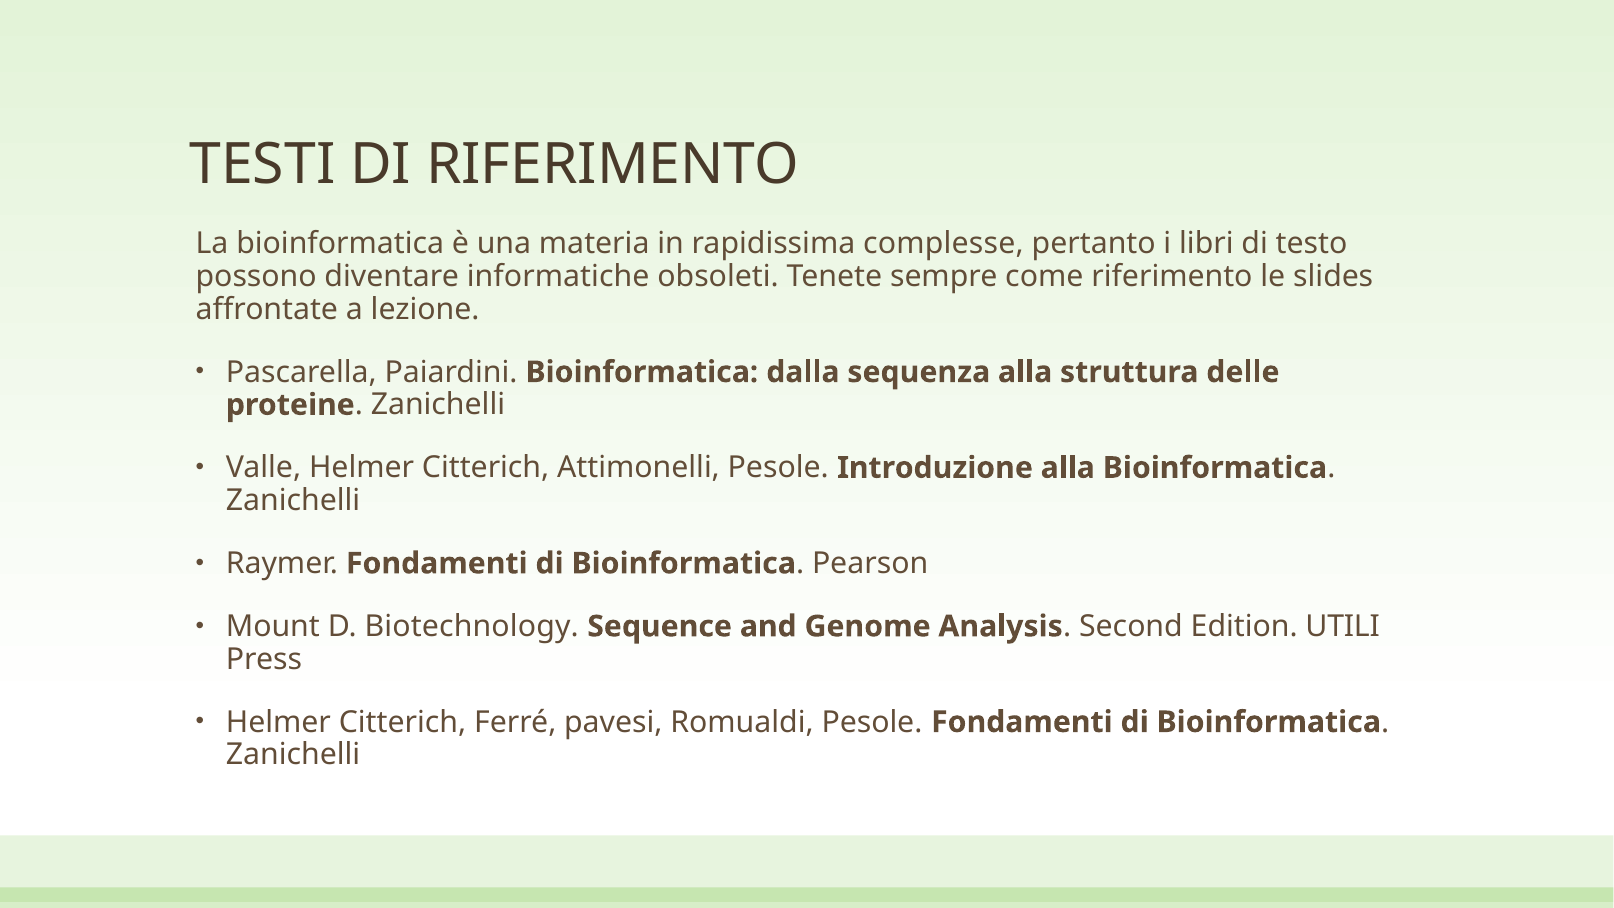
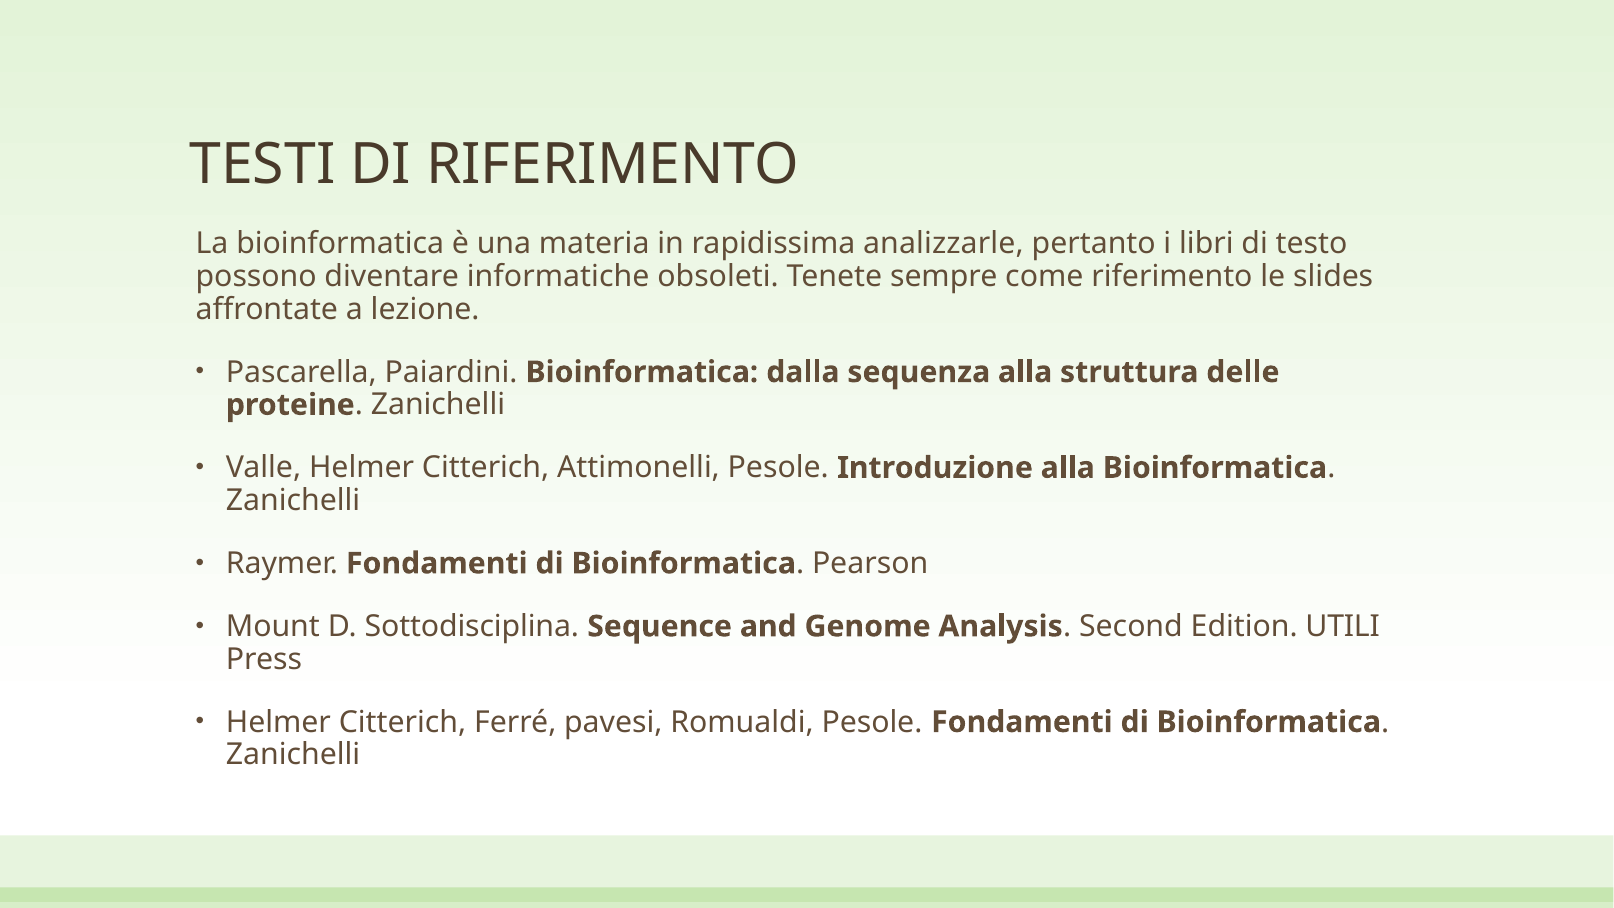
complesse: complesse -> analizzarle (943, 244)
Biotechnology: Biotechnology -> Sottodisciplina (472, 626)
